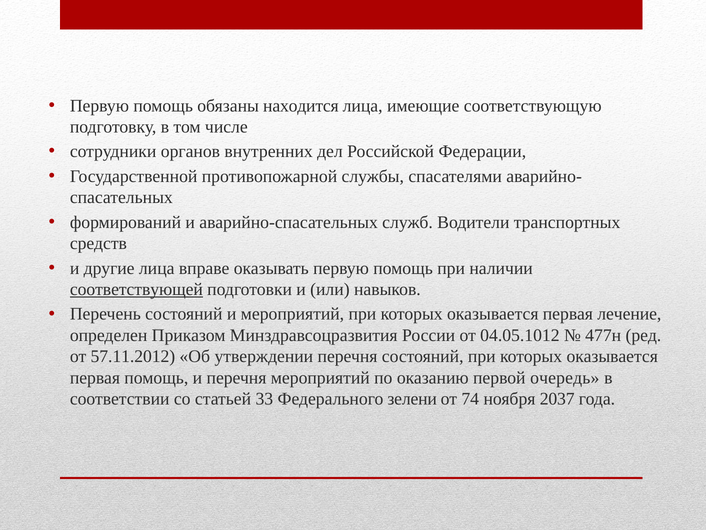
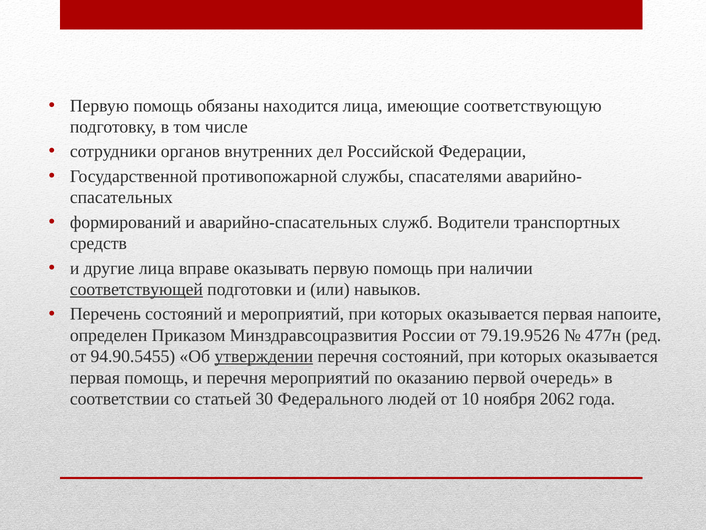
лечение: лечение -> напоите (629, 314)
04.05.1012: 04.05.1012 -> 79.19.9526 (520, 335)
57.11.2012: 57.11.2012 -> 94.90.5455 (133, 356)
утверждении underline: none -> present (264, 356)
33: 33 -> 30 (264, 399)
зелени: зелени -> людей (412, 399)
74: 74 -> 10 (470, 399)
2037: 2037 -> 2062 (557, 399)
